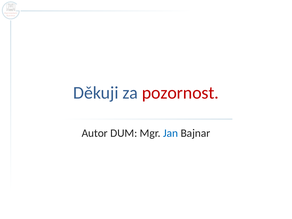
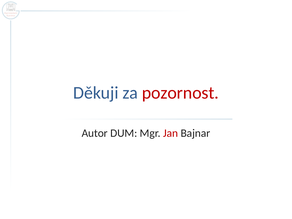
Jan colour: blue -> red (171, 133)
